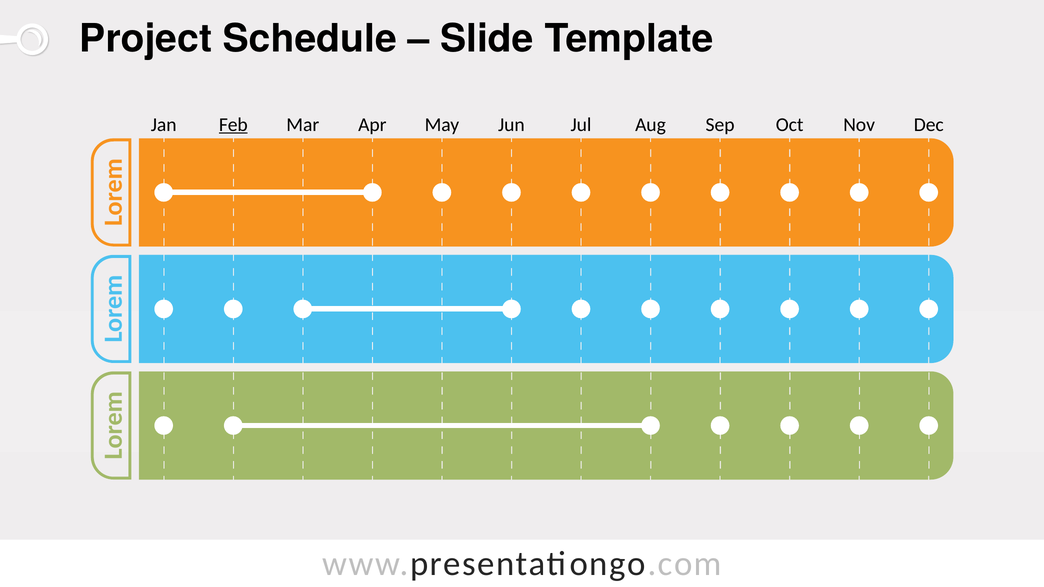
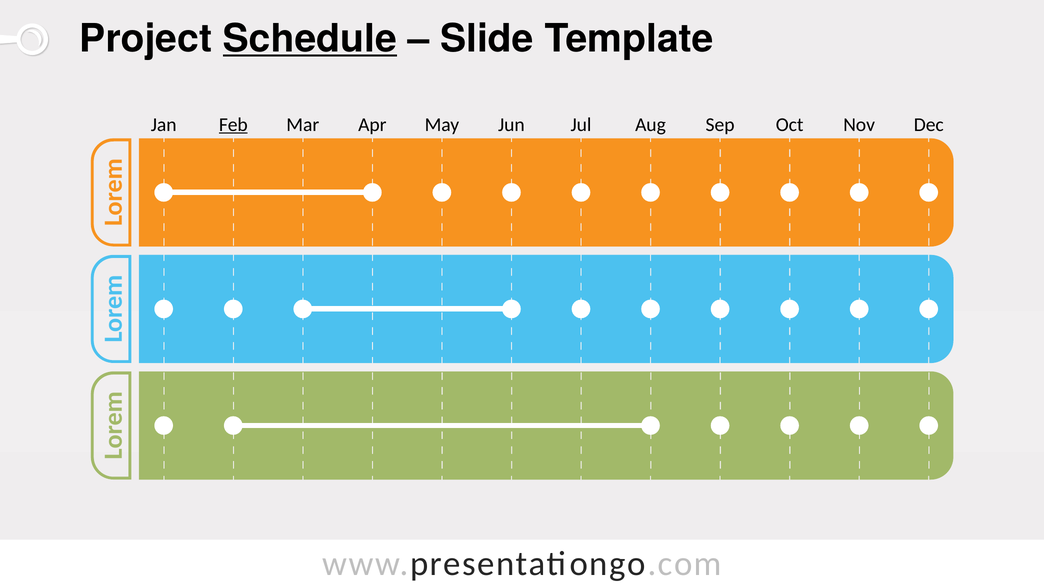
Schedule underline: none -> present (310, 39)
